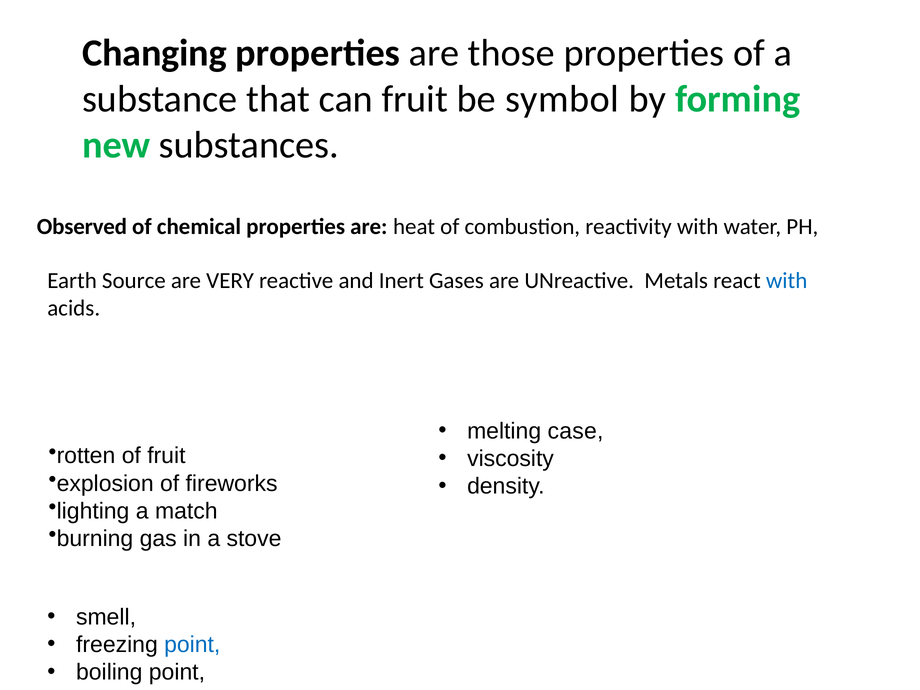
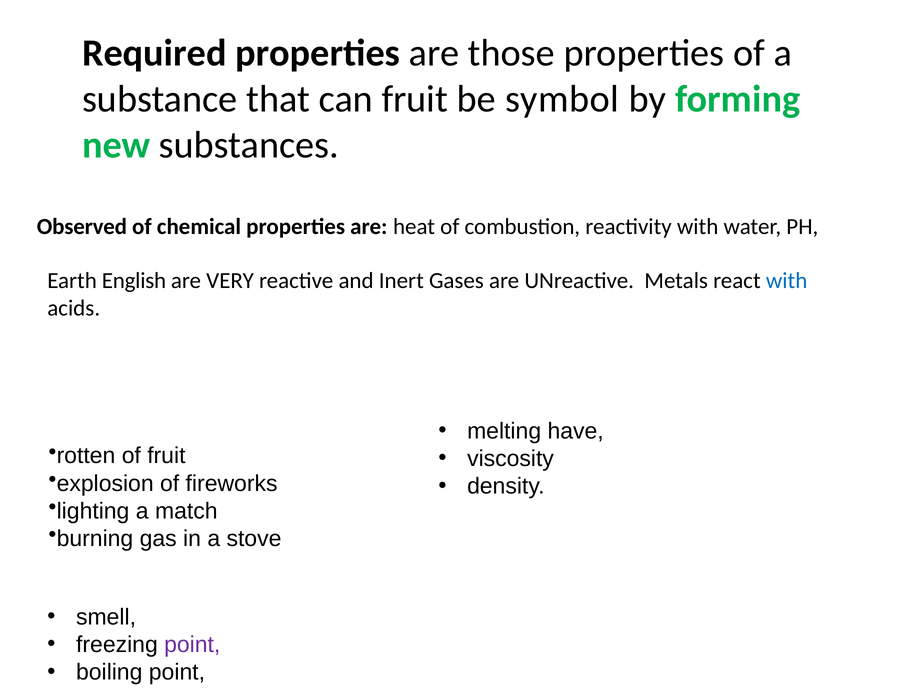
Changing: Changing -> Required (154, 53)
Source: Source -> English (134, 281)
case: case -> have (576, 431)
point colour: blue -> purple (192, 645)
